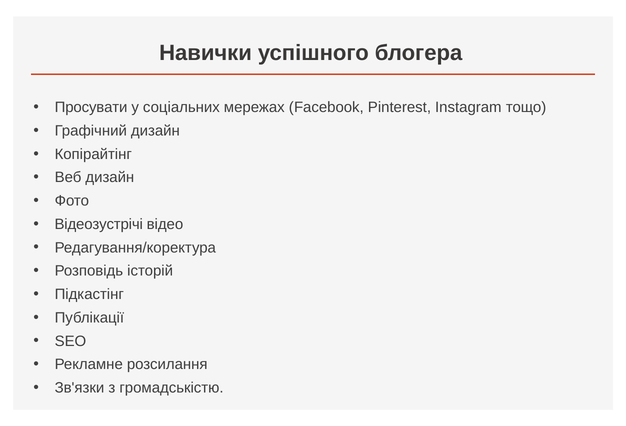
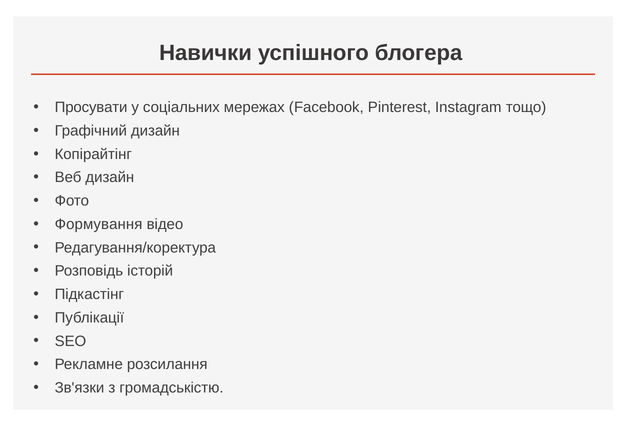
Відеозустрічі: Відеозустрічі -> Формування (99, 224)
